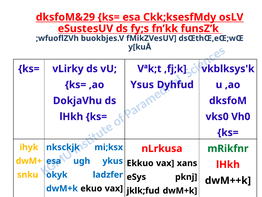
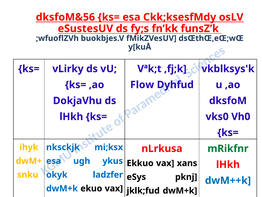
dksfoM&29: dksfoM&29 -> dksfoM&56 (65, 17)
Ysus: Ysus -> Flow (142, 85)
dwM++k colour: black -> blue (228, 180)
